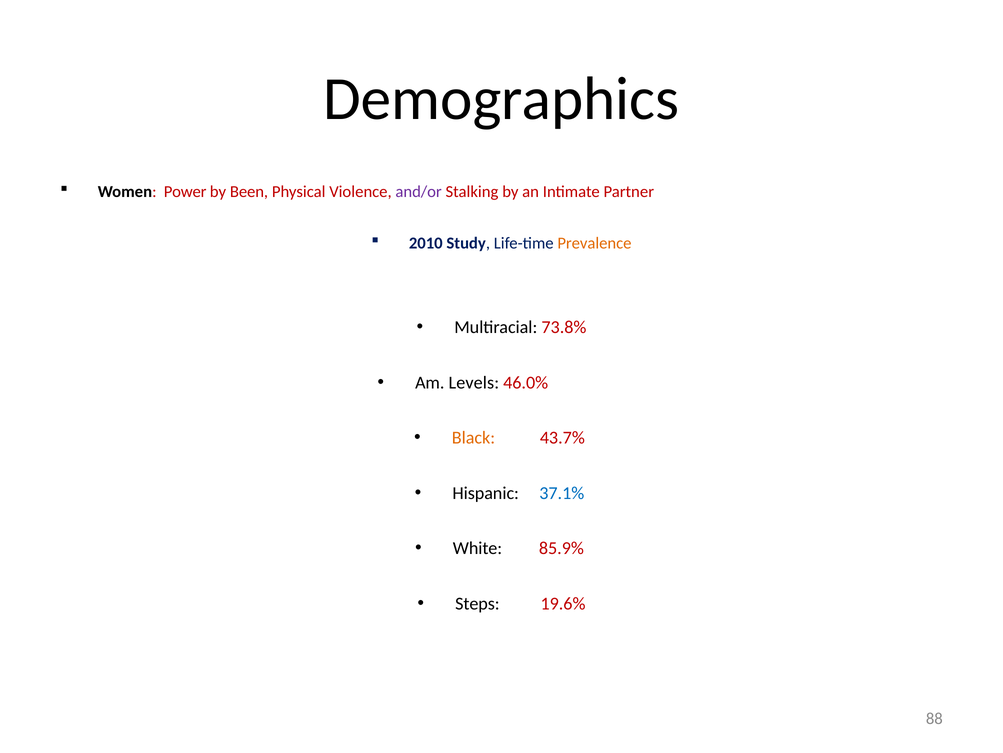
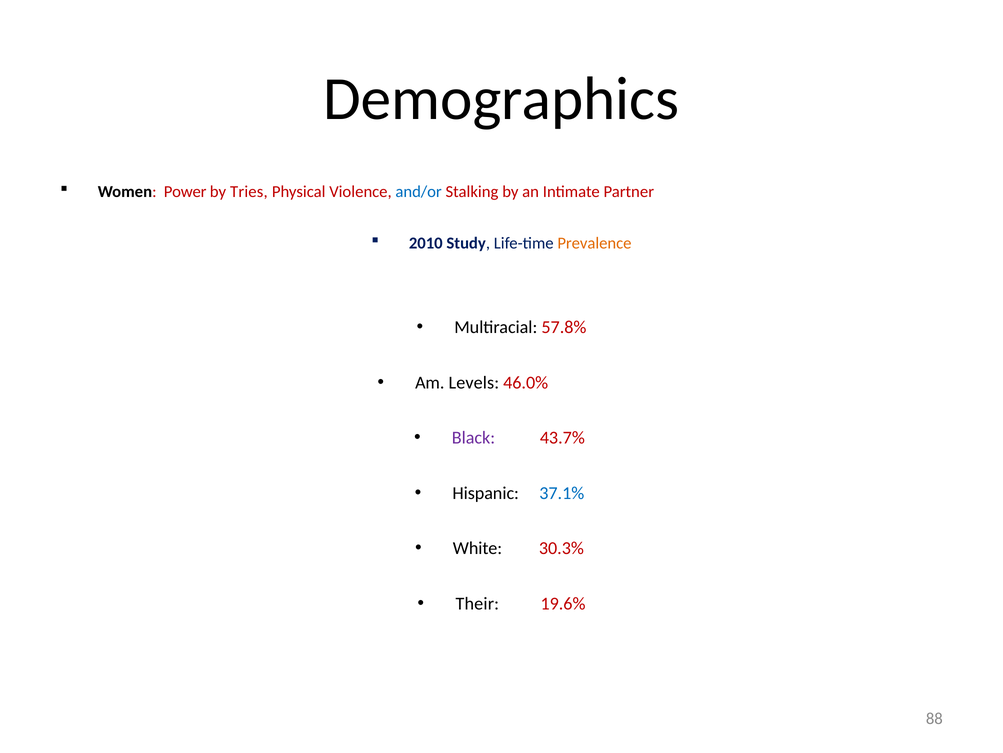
Been: Been -> Tries (249, 192)
and/or colour: purple -> blue (419, 192)
73.8%: 73.8% -> 57.8% (564, 327)
Black colour: orange -> purple (473, 437)
85.9%: 85.9% -> 30.3% (561, 548)
Steps: Steps -> Their (477, 603)
